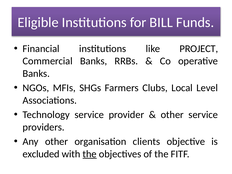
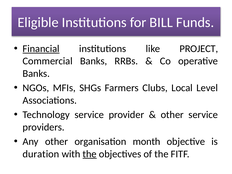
Financial underline: none -> present (41, 49)
clients: clients -> month (147, 142)
excluded: excluded -> duration (41, 154)
